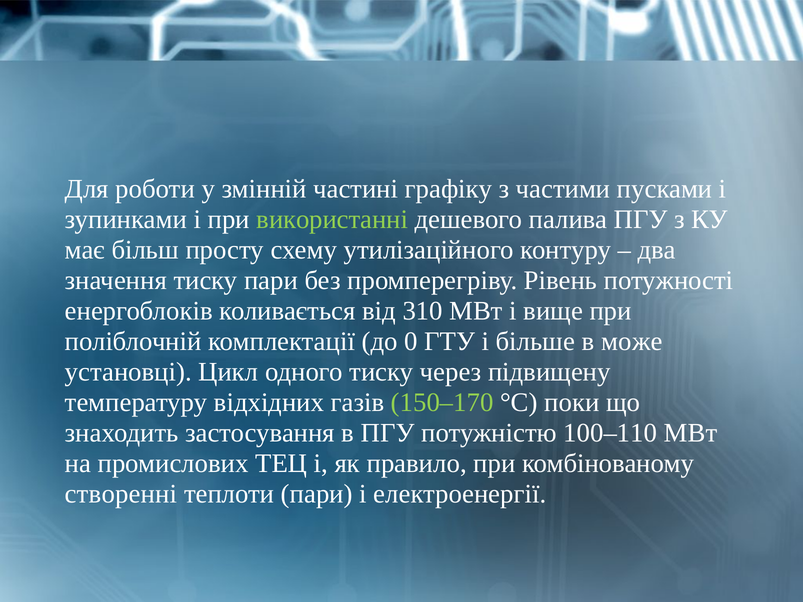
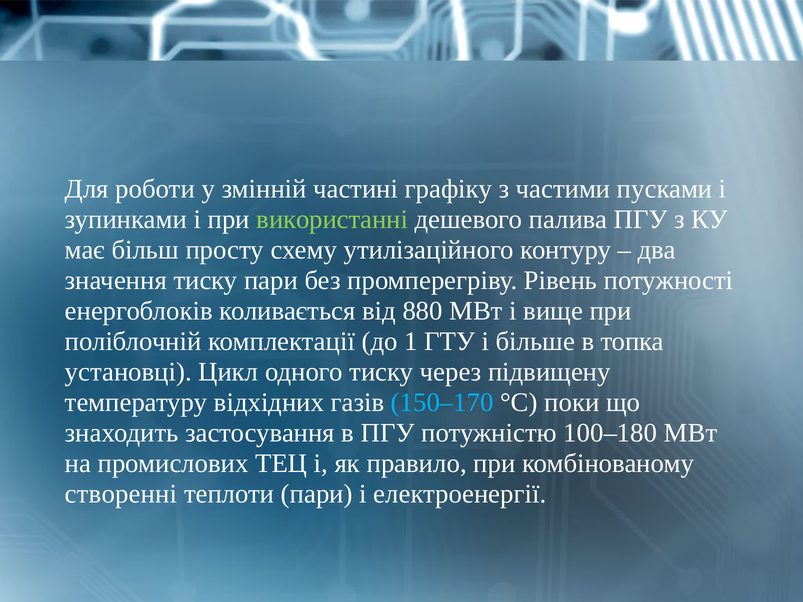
310: 310 -> 880 (423, 311)
0: 0 -> 1 (411, 342)
може: може -> топка (632, 342)
150–170 colour: light green -> light blue (442, 403)
100–110: 100–110 -> 100–180 (610, 433)
